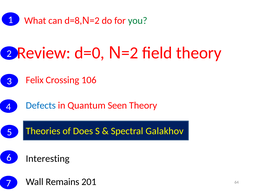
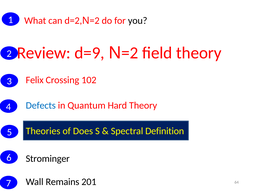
d=8: d=8 -> d=2 (73, 21)
you colour: green -> black (138, 21)
d=0: d=0 -> d=9 (90, 53)
106: 106 -> 102 (89, 80)
Seen: Seen -> Hard (117, 105)
Galakhov: Galakhov -> Definition (165, 131)
Interesting: Interesting -> Strominger (48, 158)
